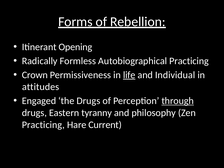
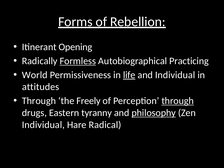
Formless underline: none -> present (78, 61)
Crown: Crown -> World (35, 75)
Engaged: Engaged -> Through (39, 101)
the Drugs: Drugs -> Freely (89, 101)
philosophy underline: none -> present (154, 113)
Practicing: Practicing -> Individual (43, 125)
Current: Current -> Radical (105, 125)
